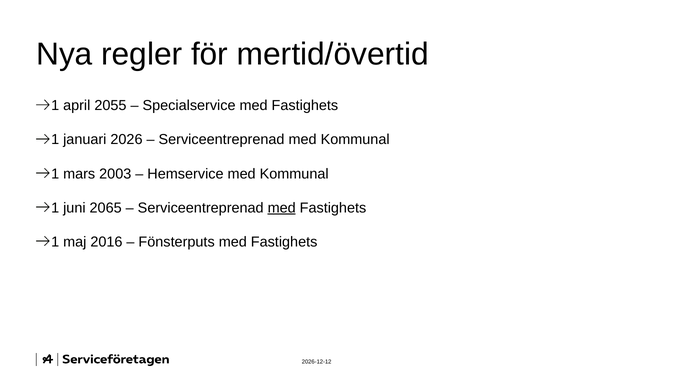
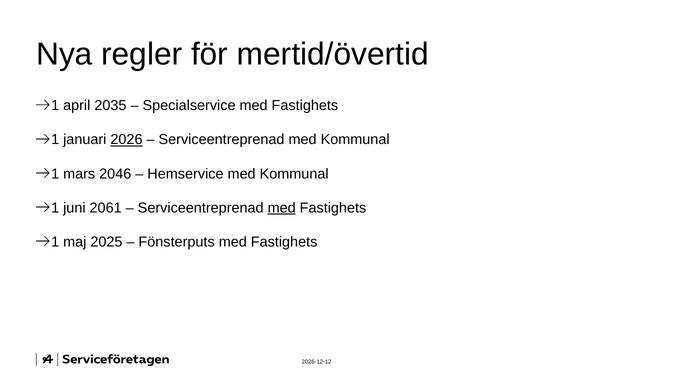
2055: 2055 -> 2035 (110, 106)
2026 underline: none -> present (126, 140)
2003: 2003 -> 2046 (115, 174)
2065: 2065 -> 2061 (106, 208)
2016: 2016 -> 2025 (106, 242)
